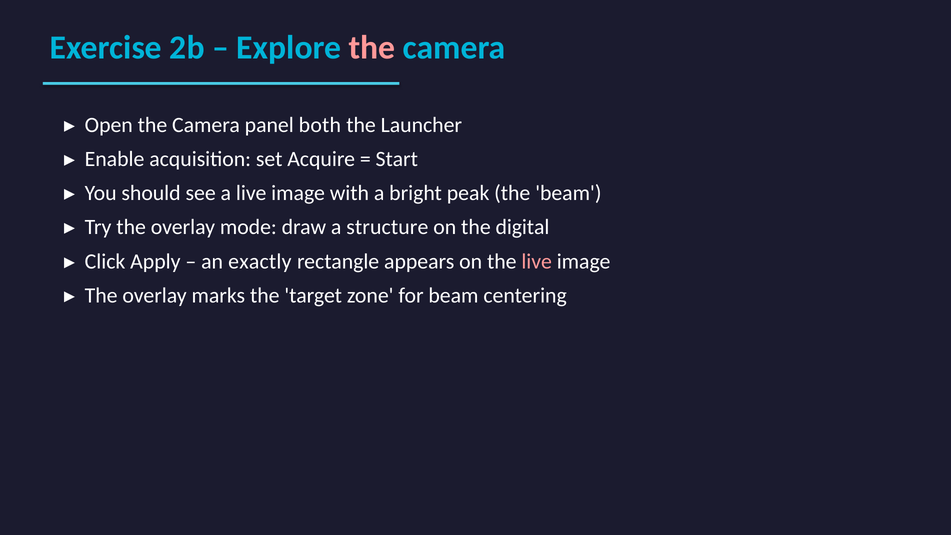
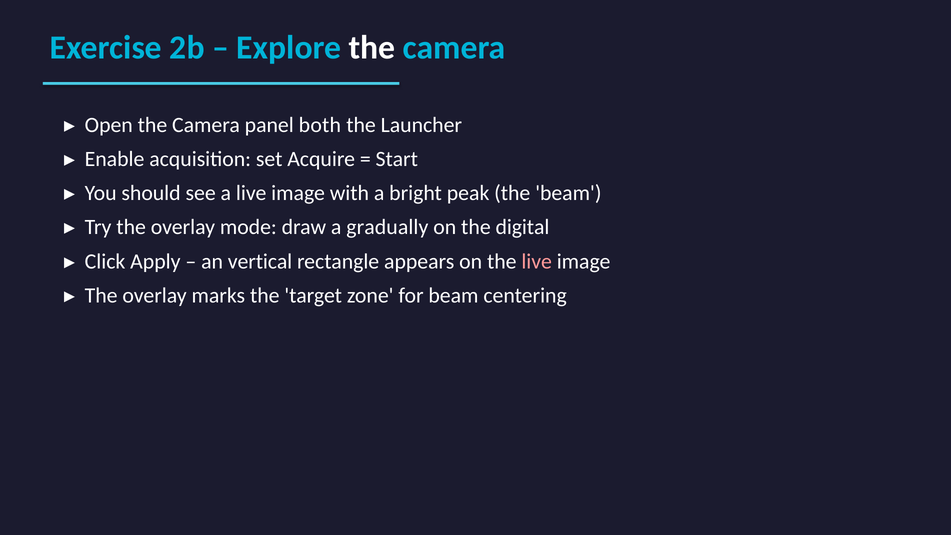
the colour: pink -> white (372, 47)
structure: structure -> gradually (387, 227)
exactly: exactly -> vertical (260, 261)
